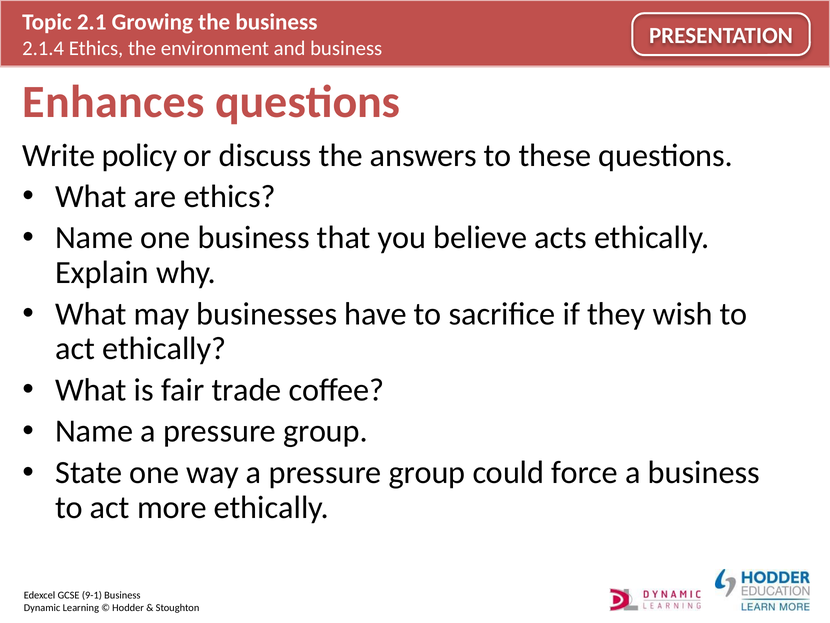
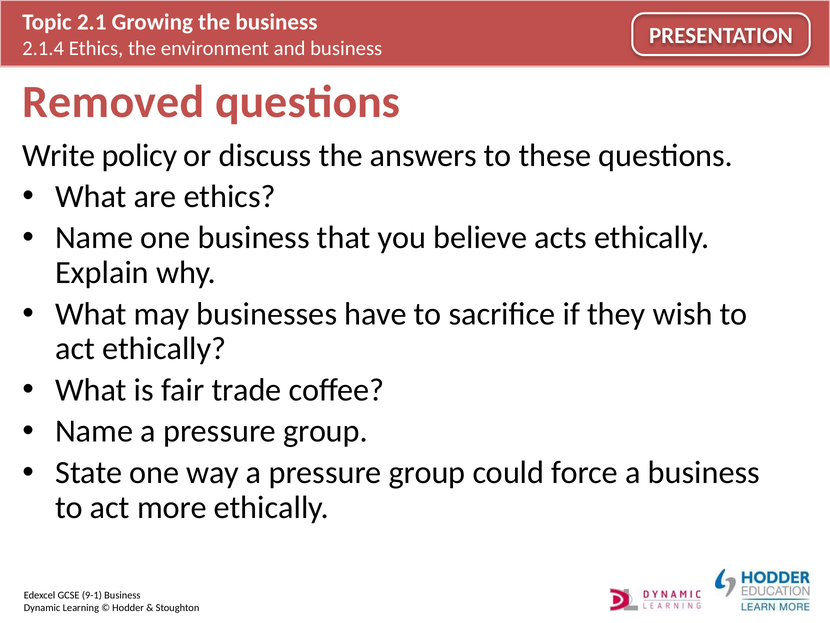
Enhances: Enhances -> Removed (113, 102)
